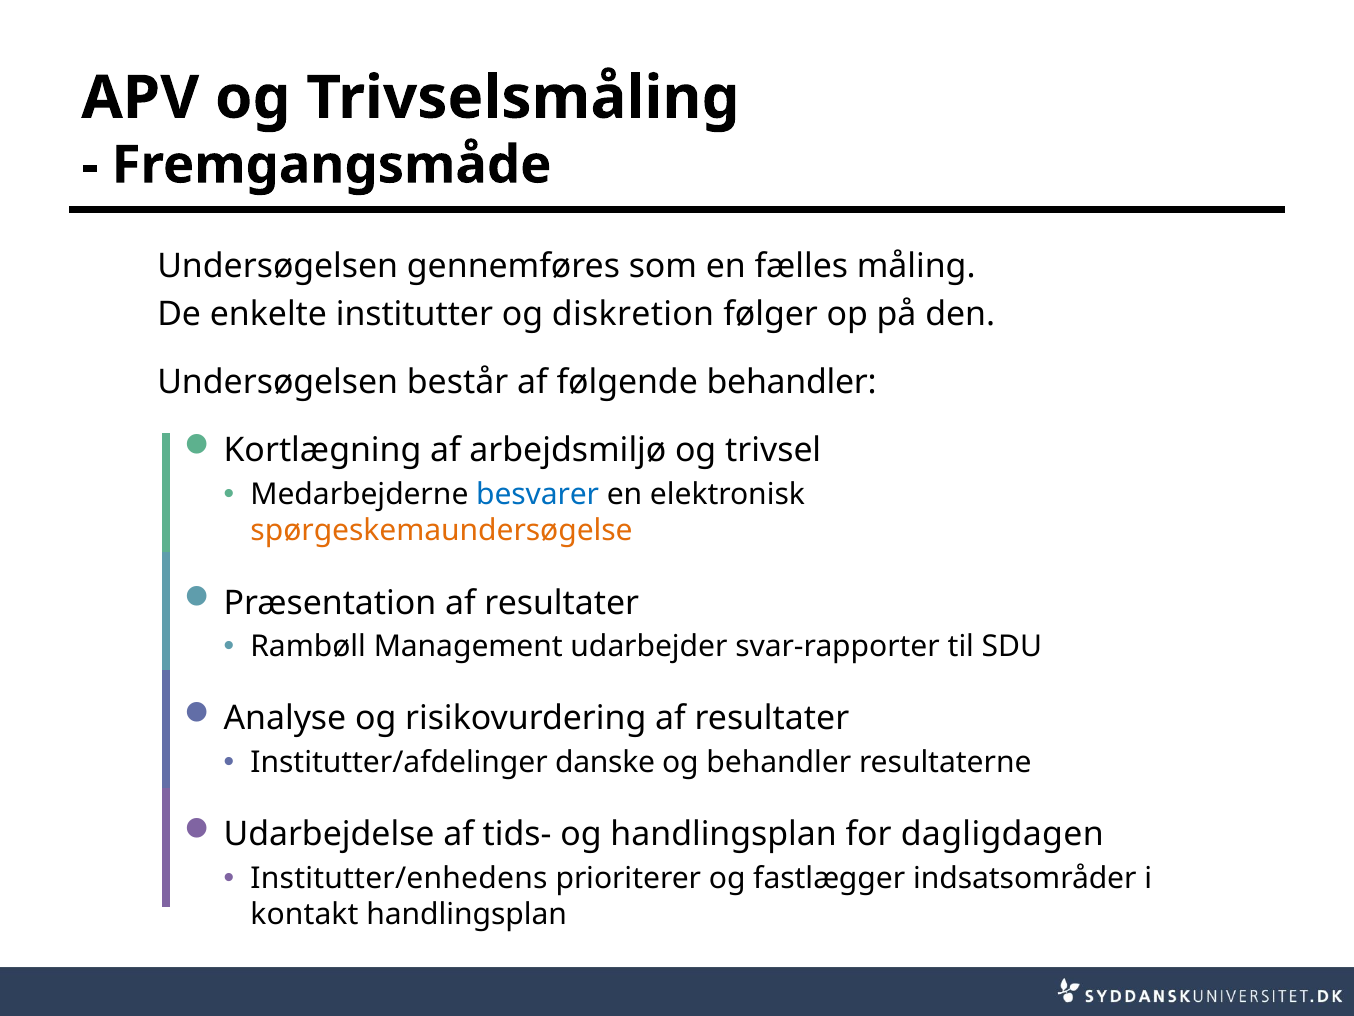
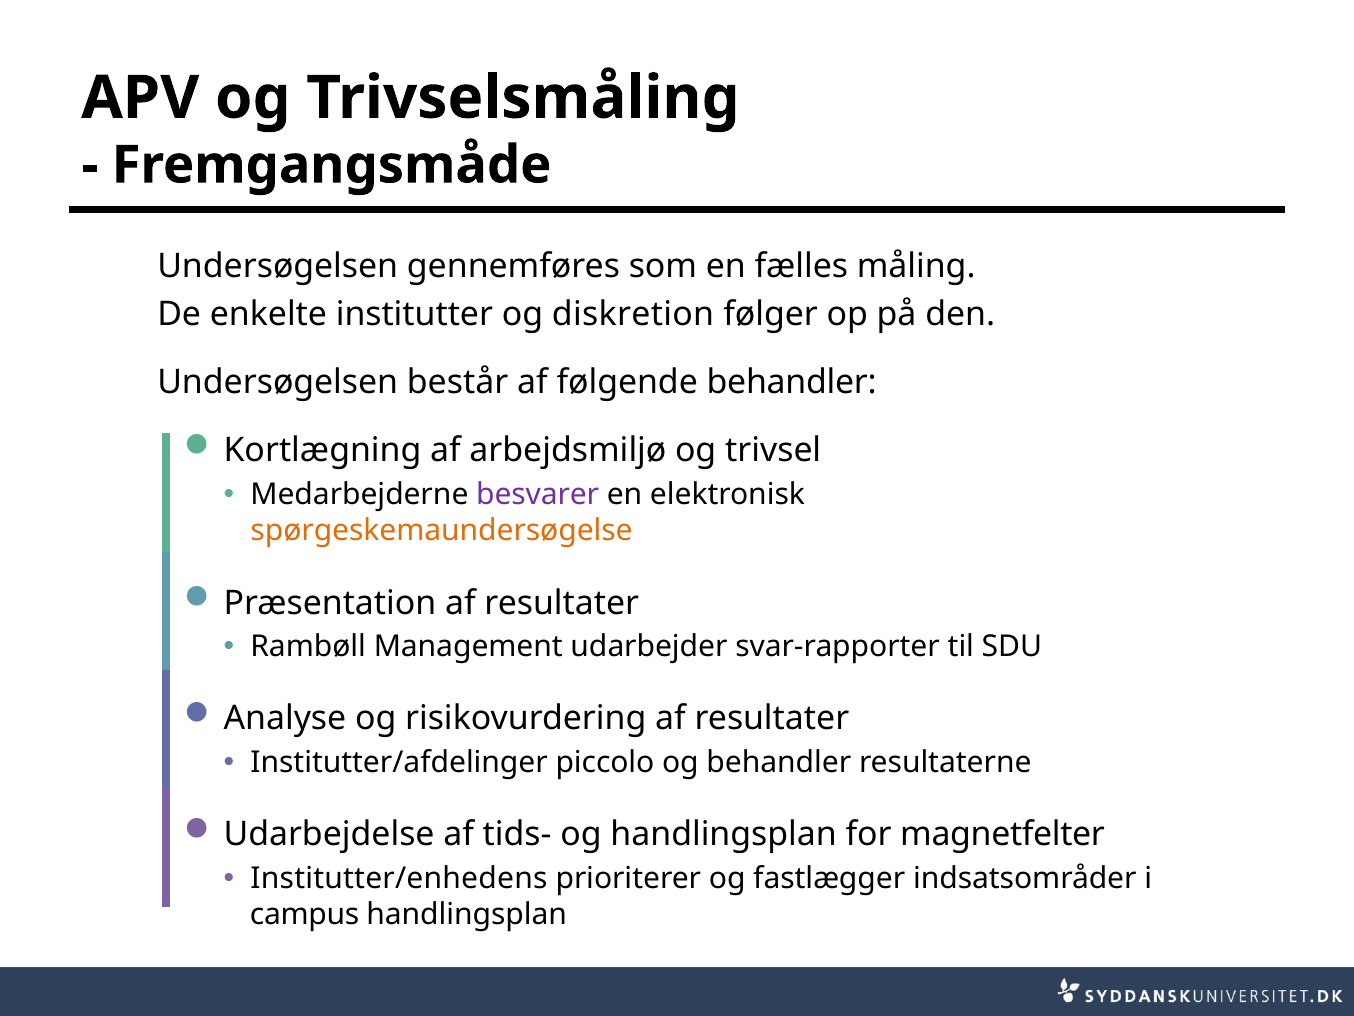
besvarer colour: blue -> purple (538, 495)
danske: danske -> piccolo (605, 763)
dagligdagen: dagligdagen -> magnetfelter (1003, 834)
kontakt: kontakt -> campus (305, 915)
